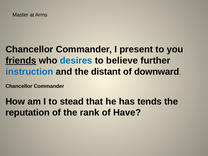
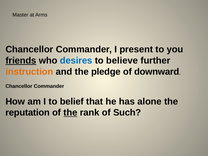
instruction colour: blue -> orange (29, 72)
distant: distant -> pledge (106, 72)
stead: stead -> belief (72, 101)
tends: tends -> alone (150, 101)
the underline: none -> present (70, 113)
Have: Have -> Such (127, 113)
